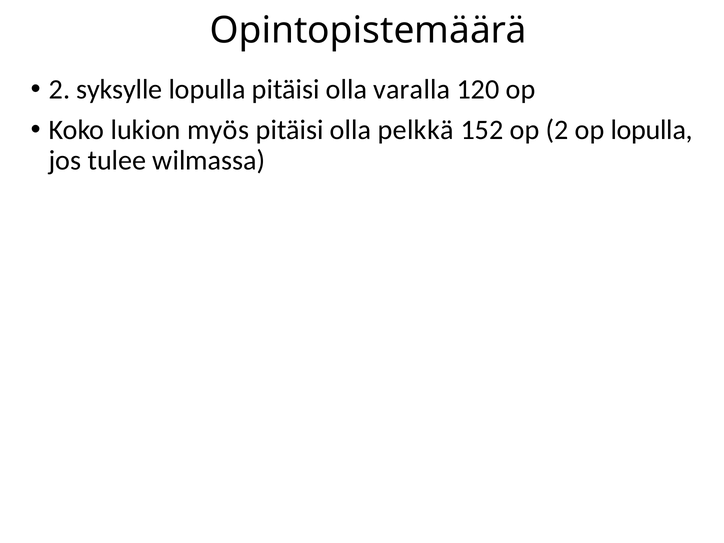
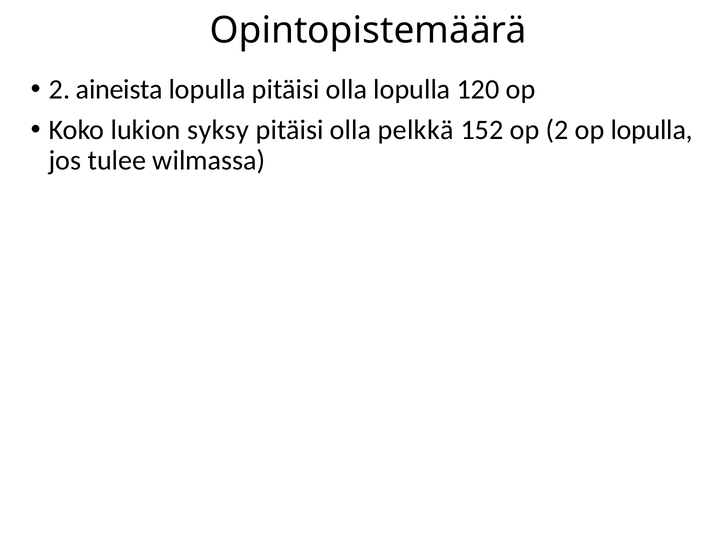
syksylle: syksylle -> aineista (119, 90)
olla varalla: varalla -> lopulla (412, 90)
myös: myös -> syksy (218, 130)
